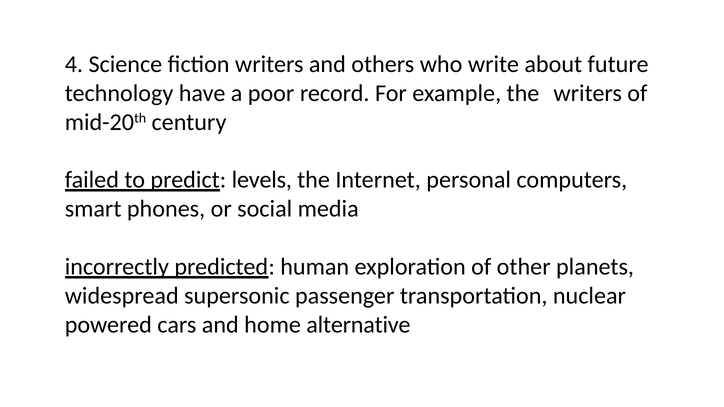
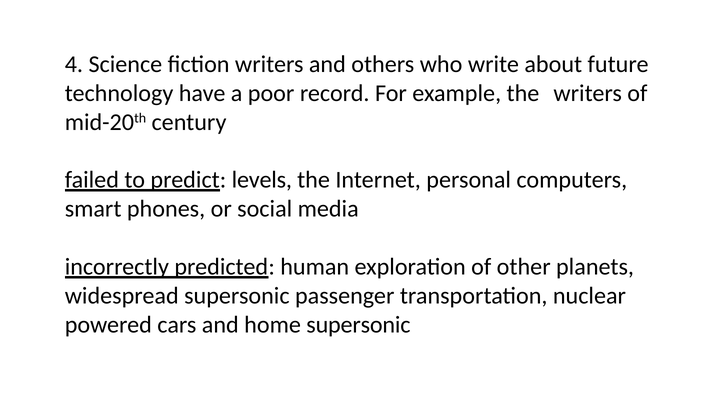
home alternative: alternative -> supersonic (358, 325)
